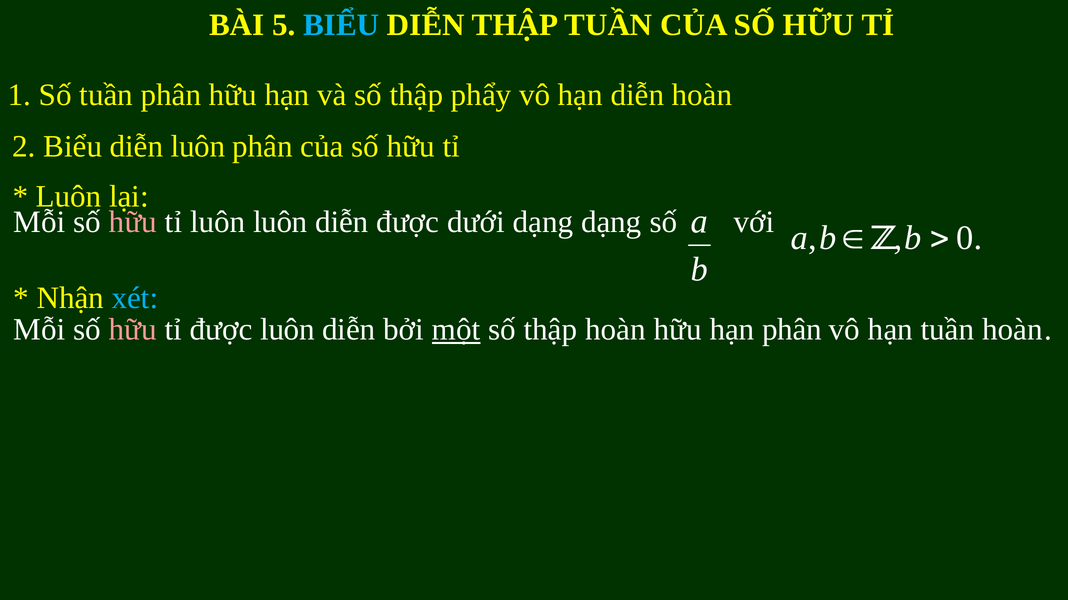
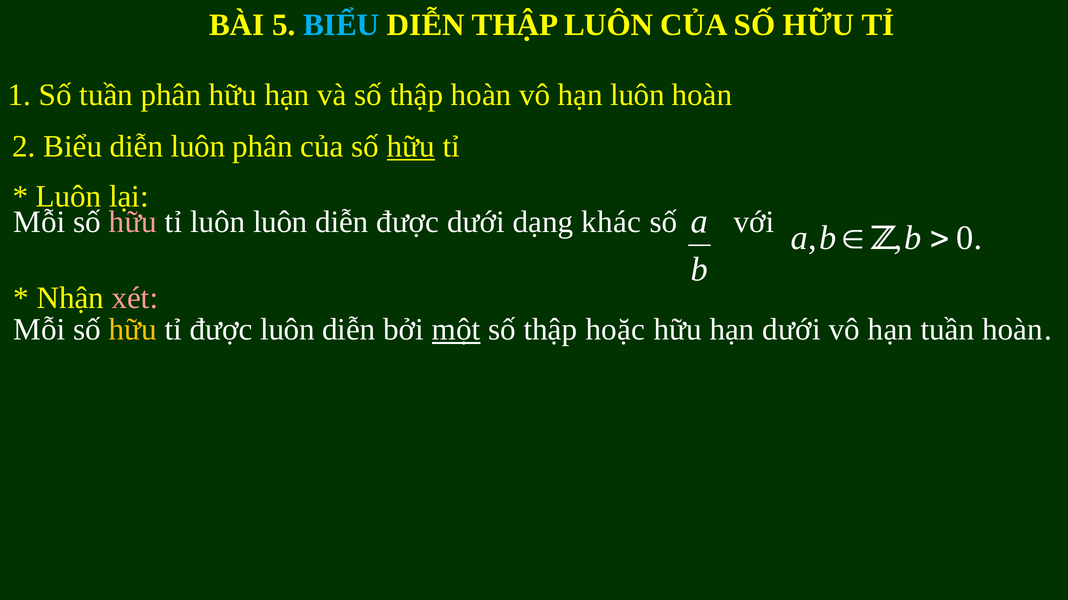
THẬP TUẦN: TUẦN -> LUÔN (609, 25)
thập phẩy: phẩy -> hoàn (481, 95)
hạn diễn: diễn -> luôn (637, 95)
hữu underline: none -> present (411, 147)
dạng dạng: dạng -> khác (611, 222)
xét colour: light blue -> pink (135, 298)
hữu colour: pink -> yellow (133, 330)
thập hoàn: hoàn -> hoặc (615, 330)
hạn phân: phân -> dưới (792, 330)
